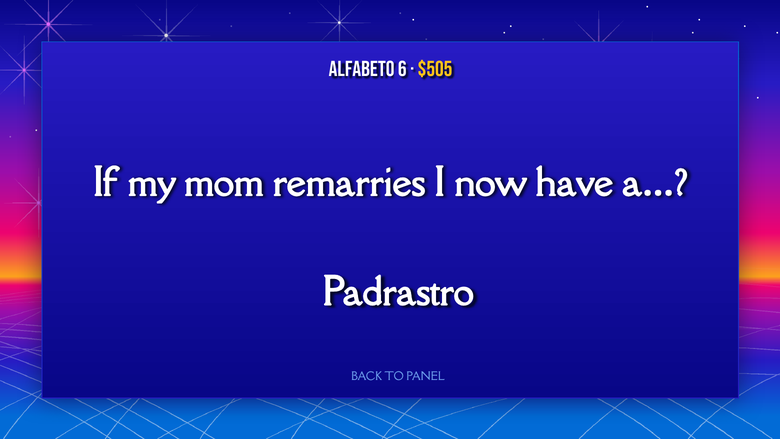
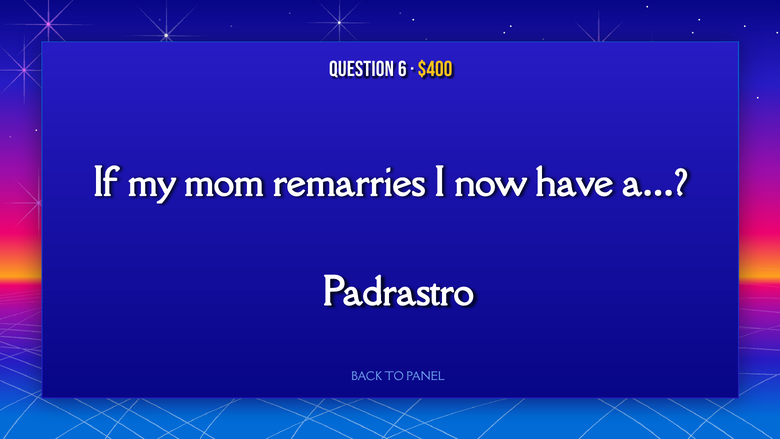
ALFABETO: ALFABETO -> QUESTION (362, 69)
$505: $505 -> $400 (435, 69)
